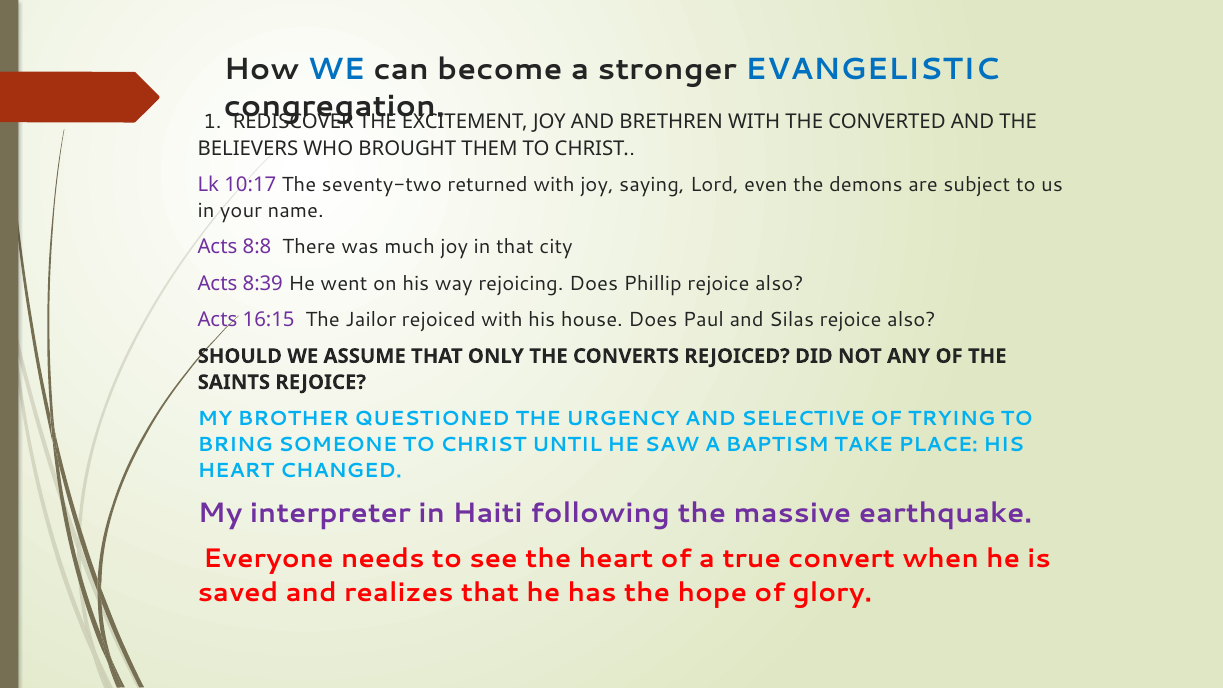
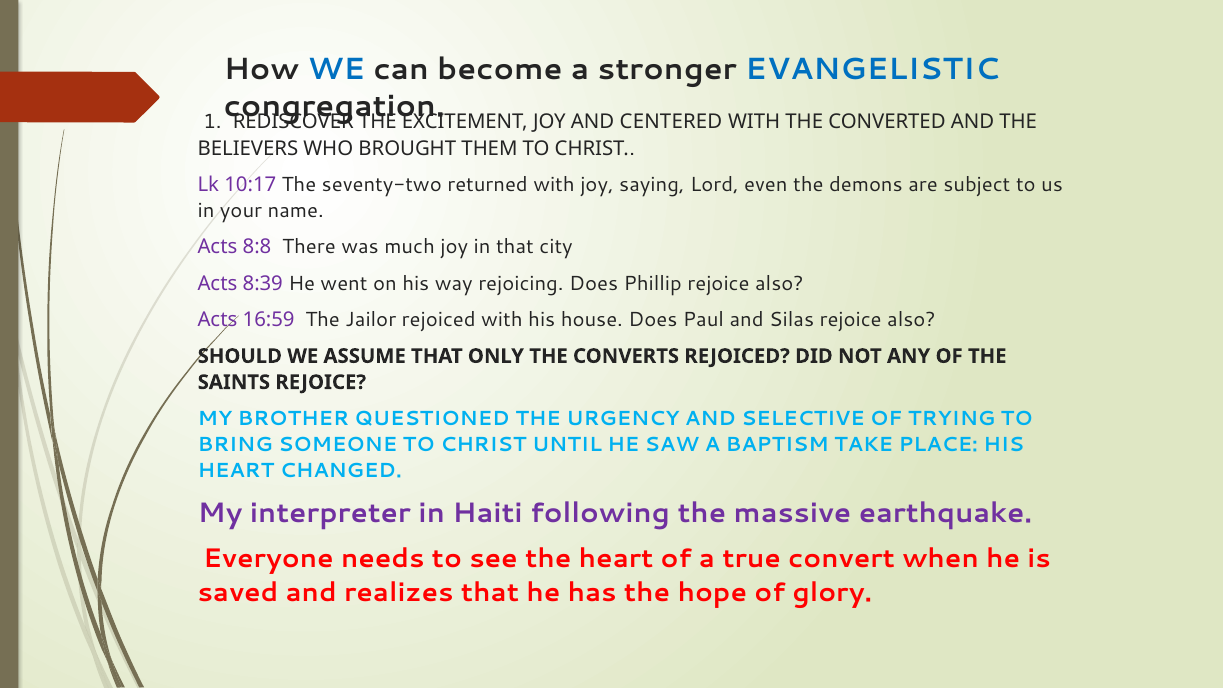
BRETHREN: BRETHREN -> CENTERED (671, 122)
16:15: 16:15 -> 16:59 (269, 320)
